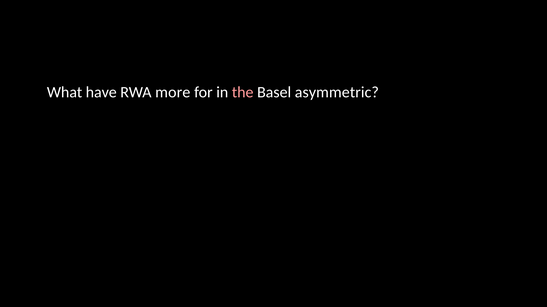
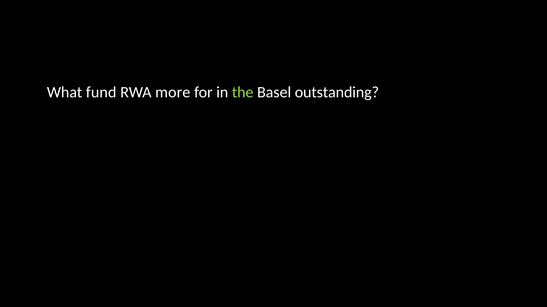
have: have -> fund (101, 92)
the colour: pink -> light green (243, 92)
asymmetric: asymmetric -> outstanding (337, 92)
